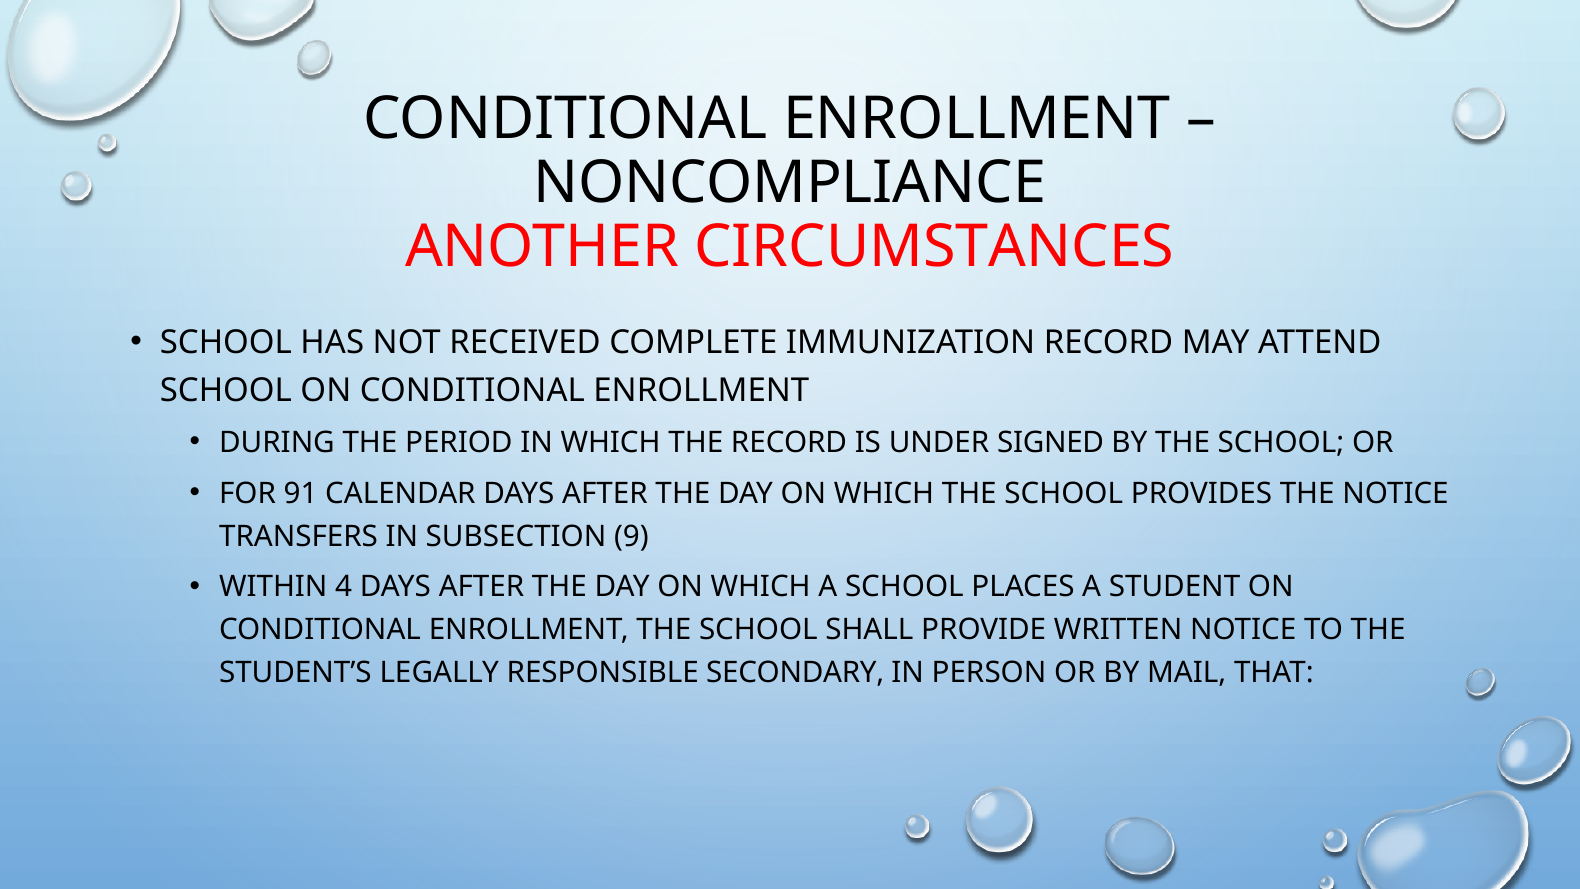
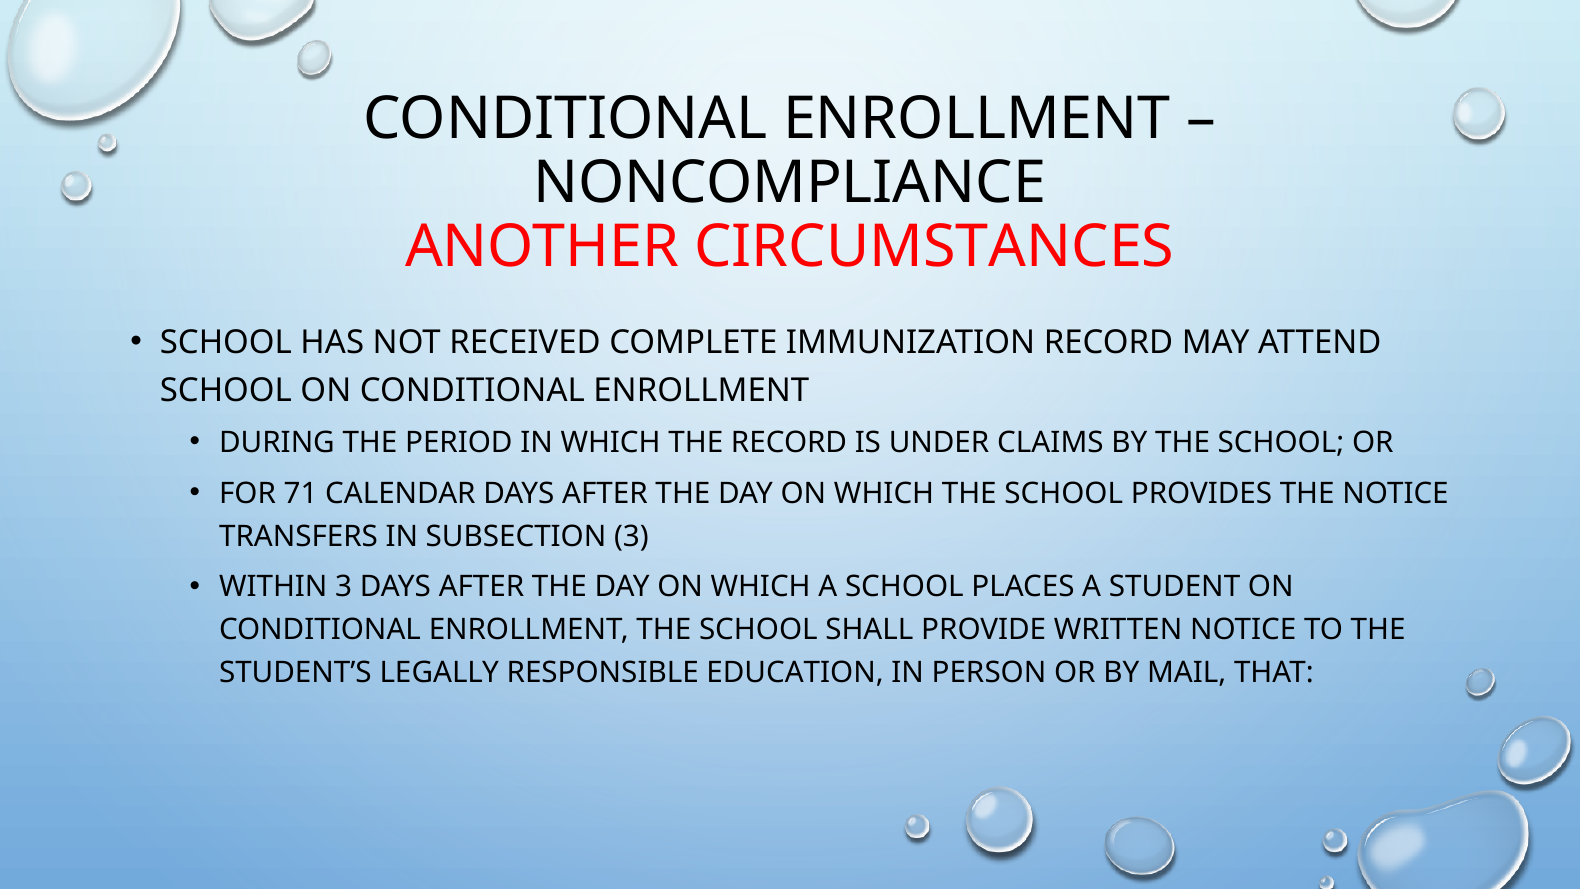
SIGNED: SIGNED -> CLAIMS (1050, 443)
91: 91 -> 71 (301, 493)
SUBSECTION 9: 9 -> 3 (631, 536)
WITHIN 4: 4 -> 3 (344, 587)
SECONDARY: SECONDARY -> EDUCATION (795, 672)
